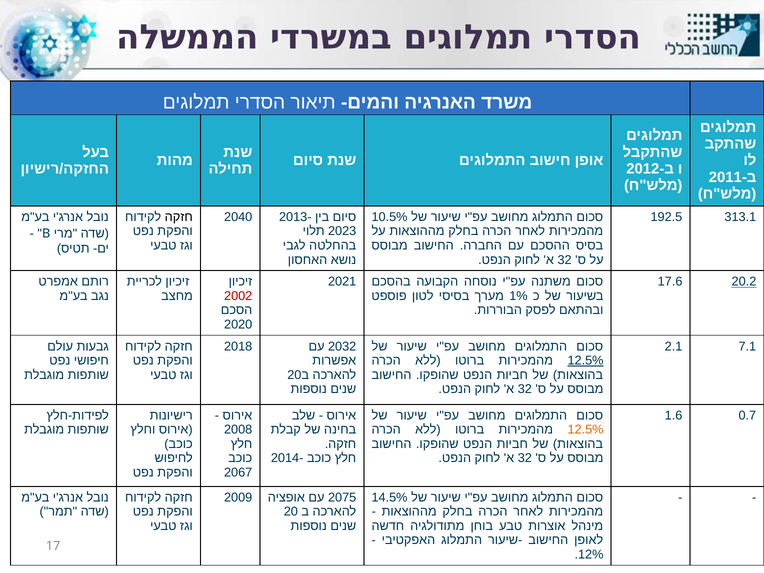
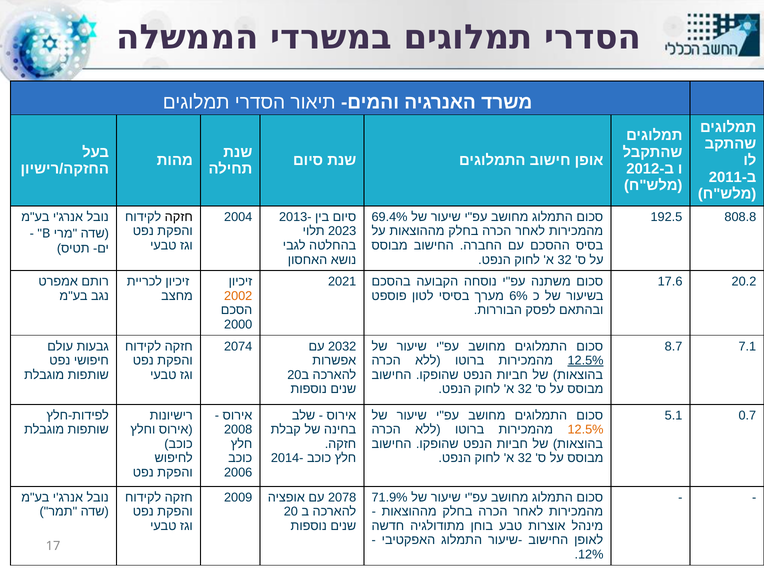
2040: 2040 -> 2004 (238, 217)
10.5%: 10.5% -> 69.4% (390, 217)
313.1: 313.1 -> 808.8 (740, 217)
20.2 underline: present -> none (744, 282)
2002 colour: red -> orange (238, 296)
1%: 1% -> 6% (518, 296)
2020: 2020 -> 2000 (238, 325)
2018: 2018 -> 2074 (238, 346)
2.1: 2.1 -> 8.7 (674, 346)
1.6: 1.6 -> 5.1 (674, 416)
2067: 2067 -> 2006 (238, 473)
2075: 2075 -> 2078 (342, 497)
14.5%: 14.5% -> 71.9% (390, 497)
